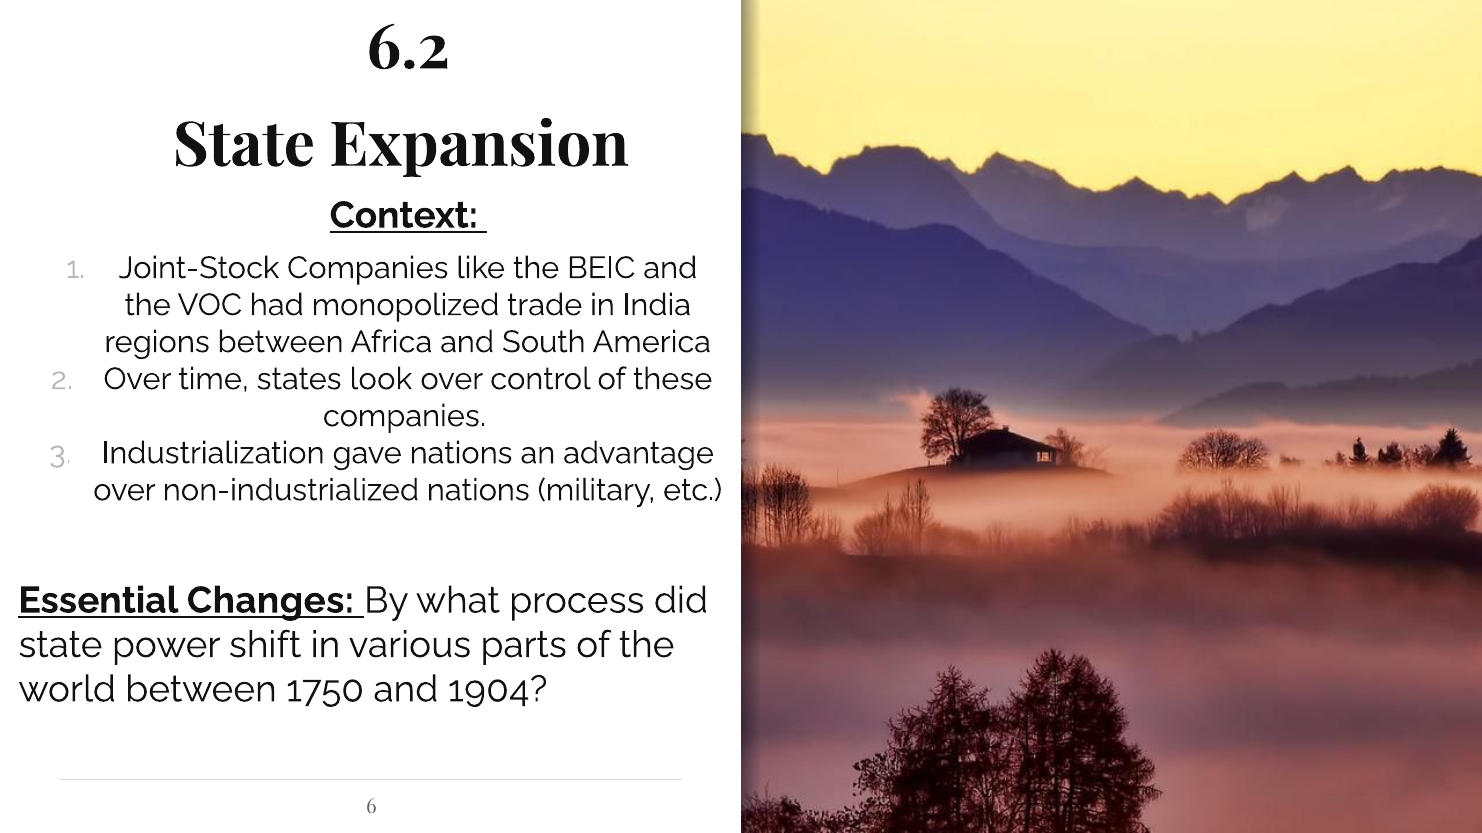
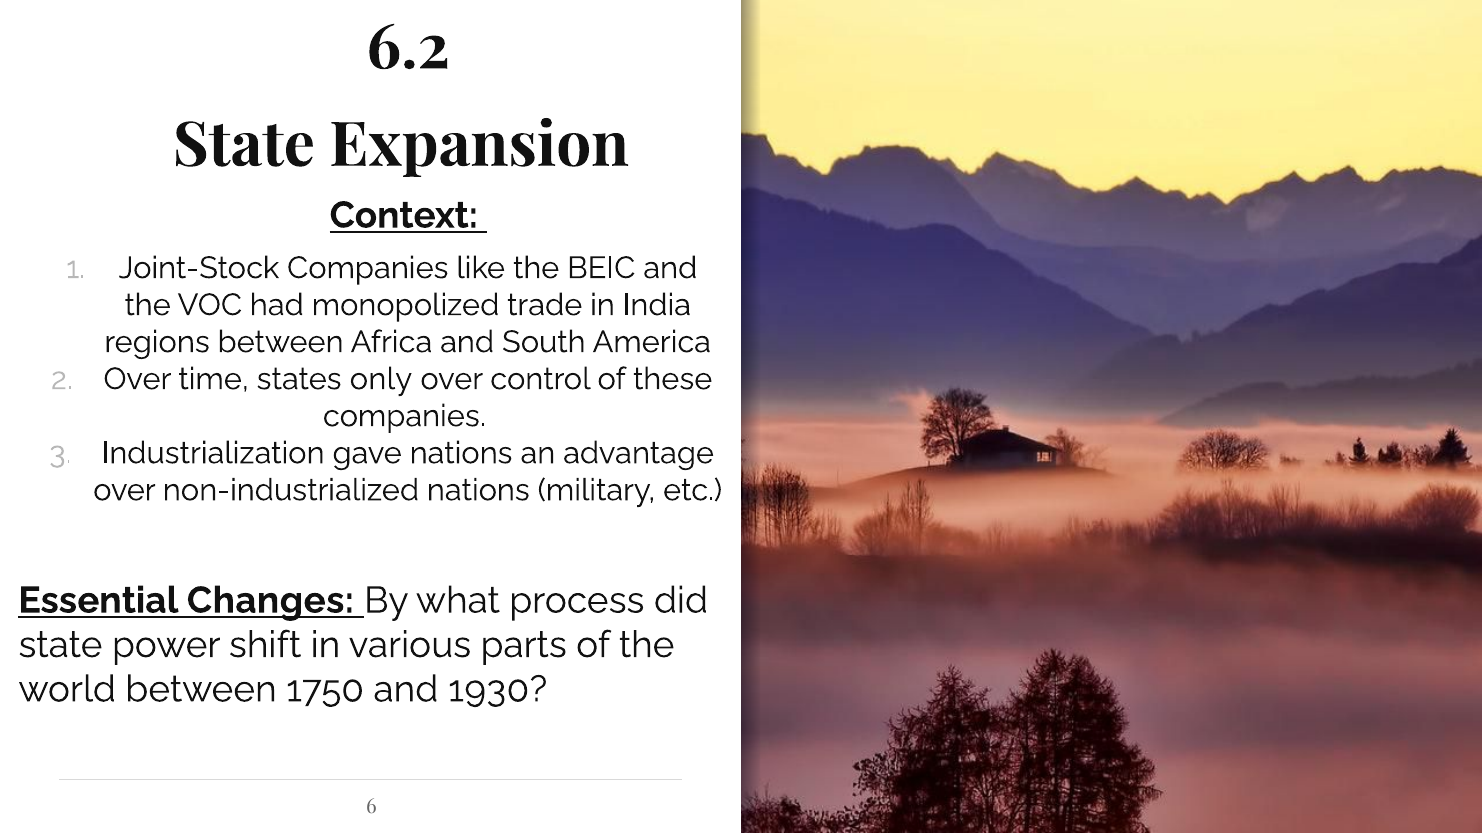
look: look -> only (381, 379)
1904: 1904 -> 1930 (498, 690)
